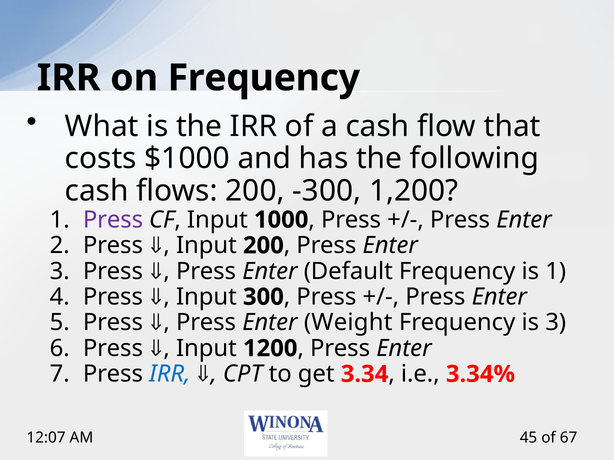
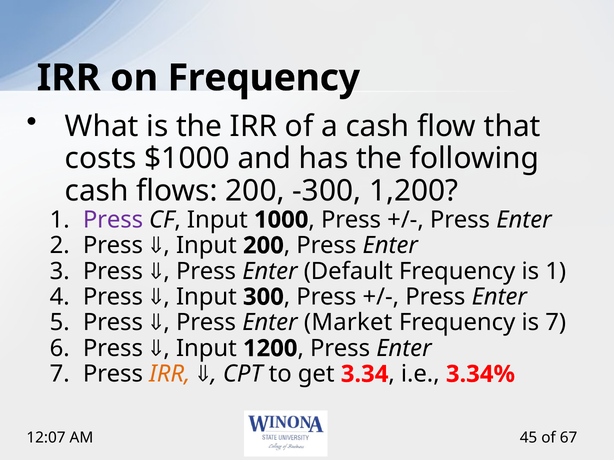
Weight: Weight -> Market (348, 323)
is 3: 3 -> 7 (556, 323)
IRR colour: blue -> orange (170, 374)
